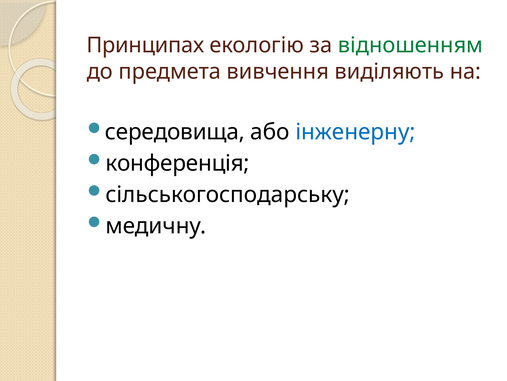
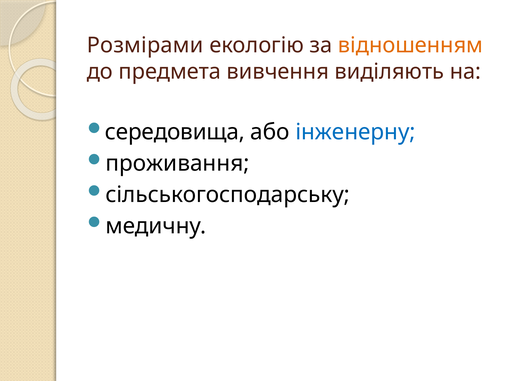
Принципах: Принципах -> Розмірами (145, 45)
відношенням colour: green -> orange (410, 45)
конференція: конференція -> проживання (177, 163)
